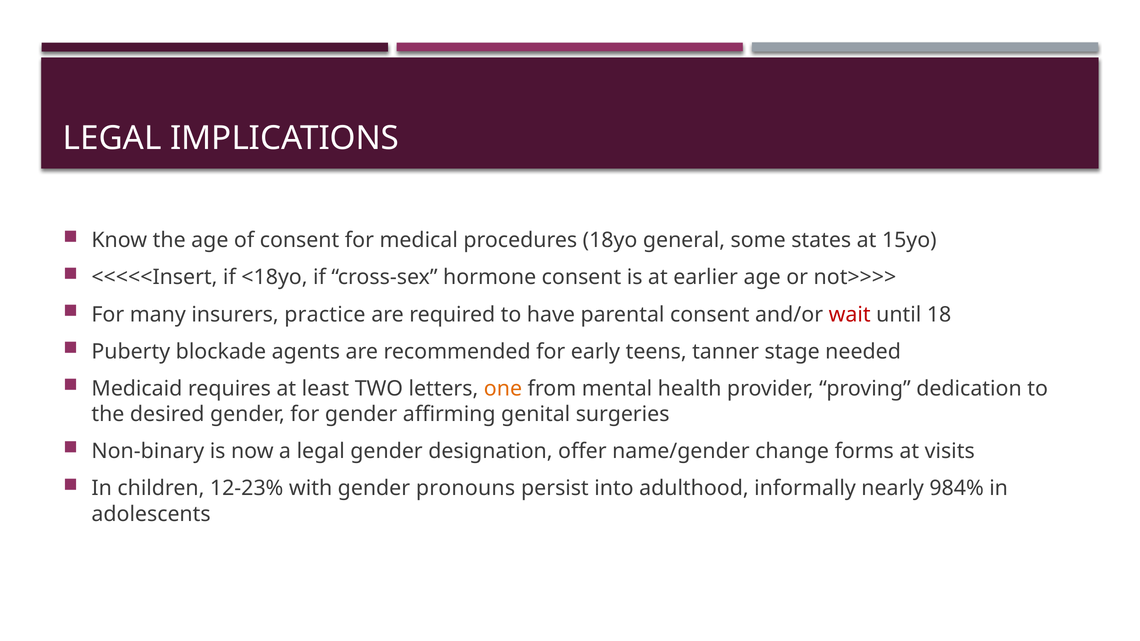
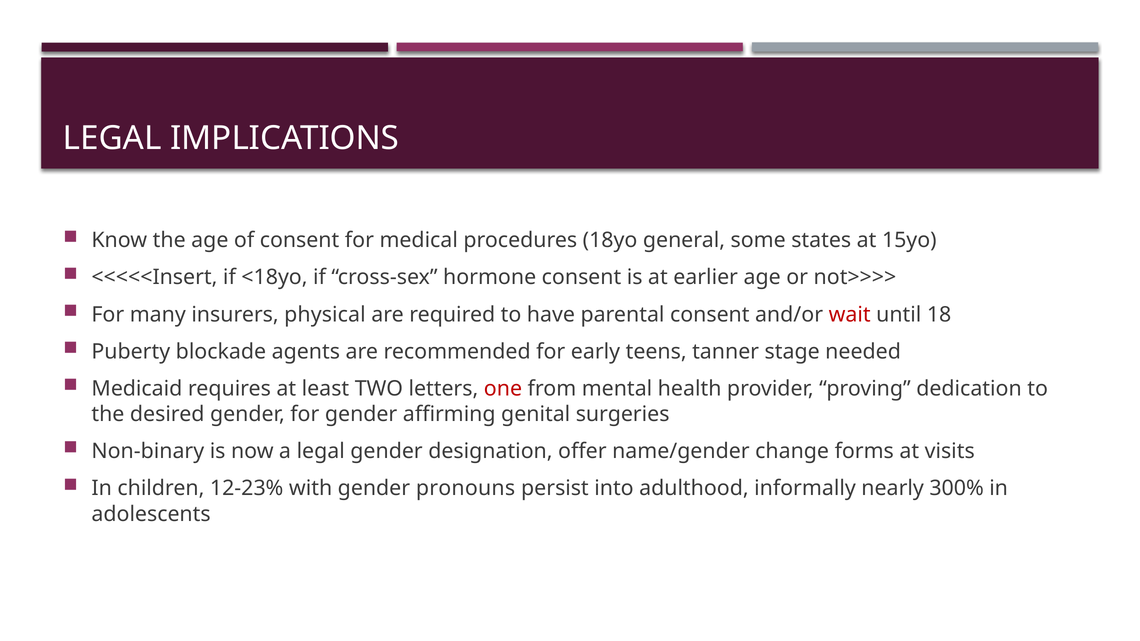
practice: practice -> physical (325, 315)
one colour: orange -> red (503, 389)
984%: 984% -> 300% (957, 489)
